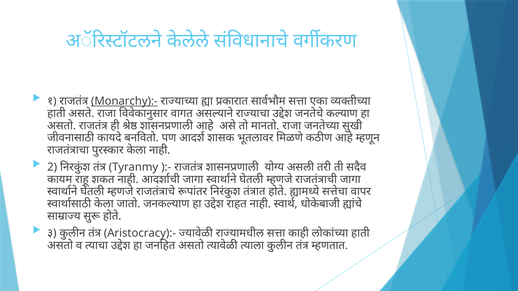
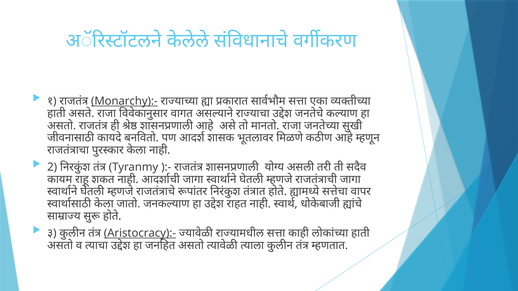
Aristocracy):- underline: none -> present (140, 233)
